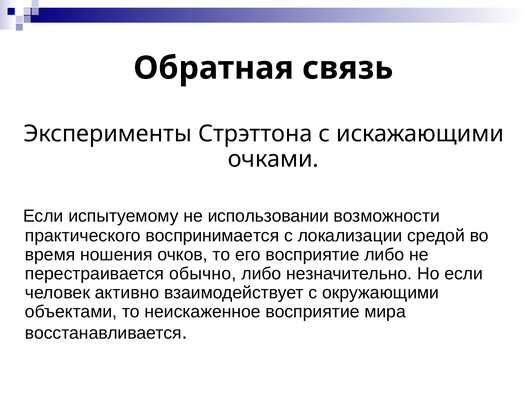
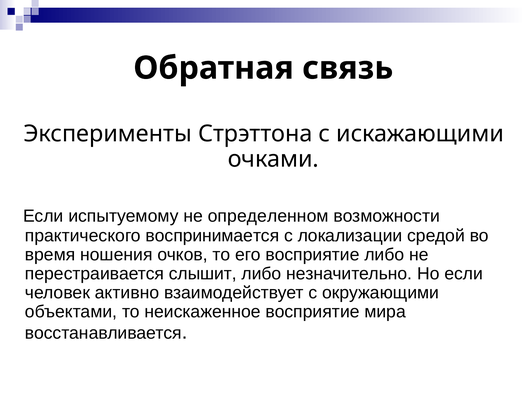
использовании: использовании -> определенном (268, 216)
обычно: обычно -> слышит (203, 274)
